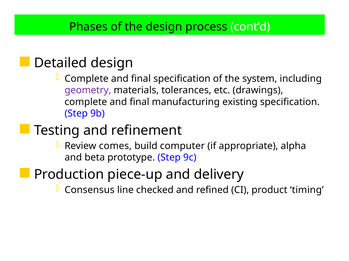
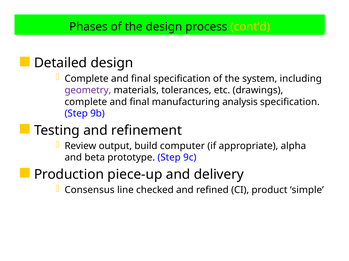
cont’d colour: white -> yellow (250, 27)
existing: existing -> analysis (240, 102)
comes: comes -> output (115, 146)
timing: timing -> simple (307, 191)
